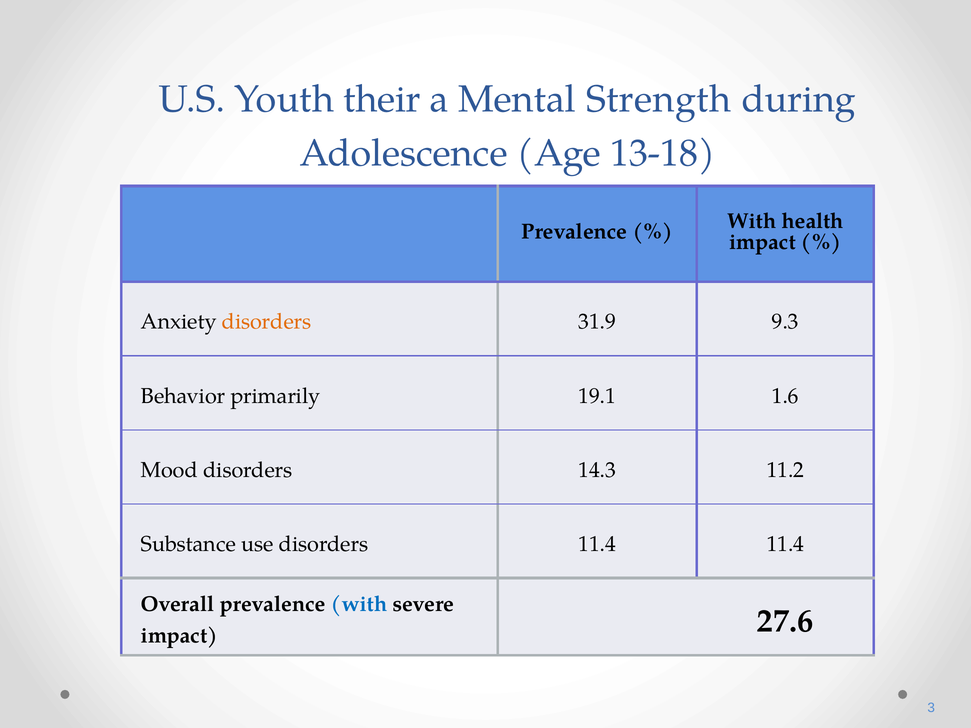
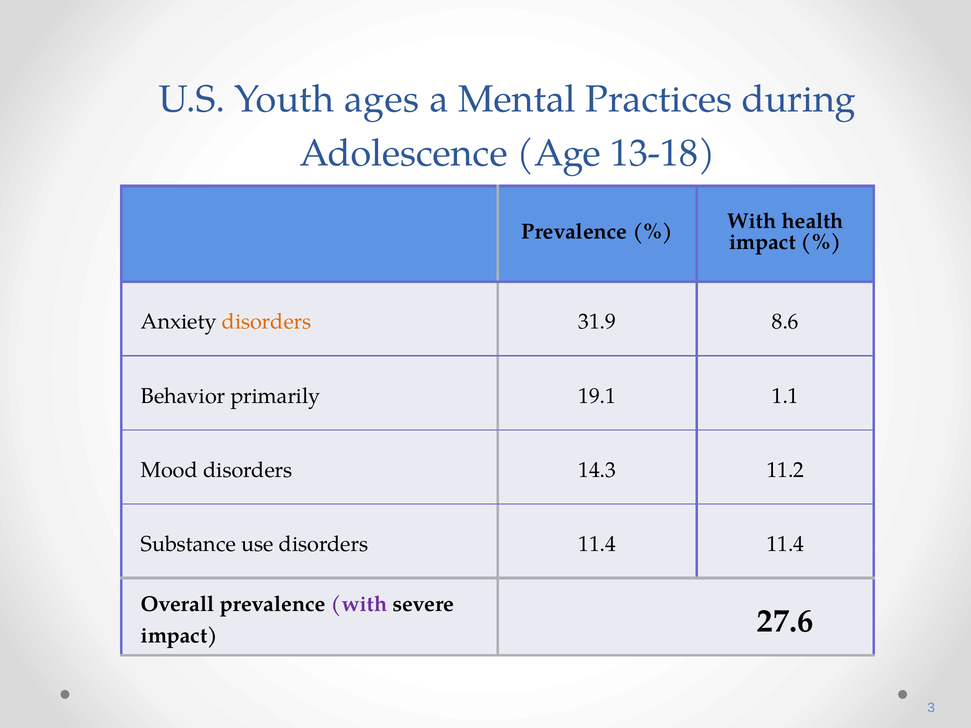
their: their -> ages (382, 99)
Strength: Strength -> Practices (659, 99)
9.3: 9.3 -> 8.6 (785, 322)
1.6: 1.6 -> 1.1 (785, 396)
with colour: blue -> purple (359, 604)
